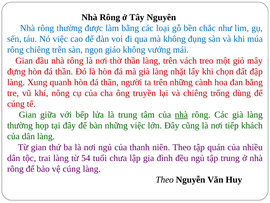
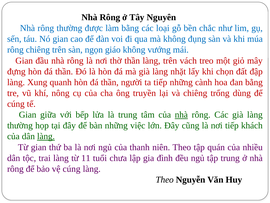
Nó việc: việc -> gian (60, 39)
ta trên: trên -> tiếp (160, 82)
làng underline: none -> present (46, 136)
54: 54 -> 11 (86, 158)
